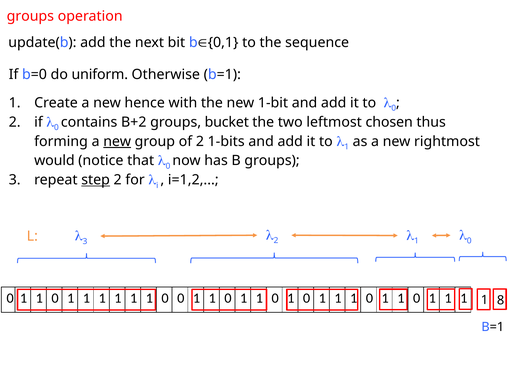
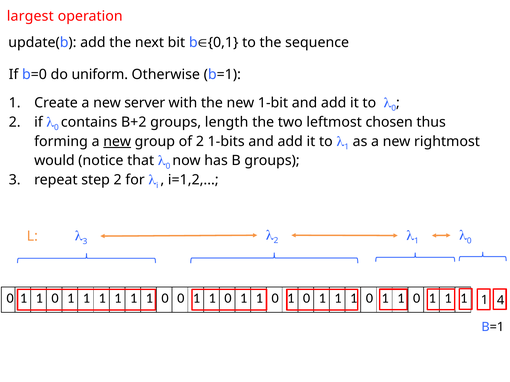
groups: groups -> largest (30, 16)
hence: hence -> server (145, 103)
bucket: bucket -> length (227, 122)
step underline: present -> none (96, 180)
8: 8 -> 4 (501, 301)
